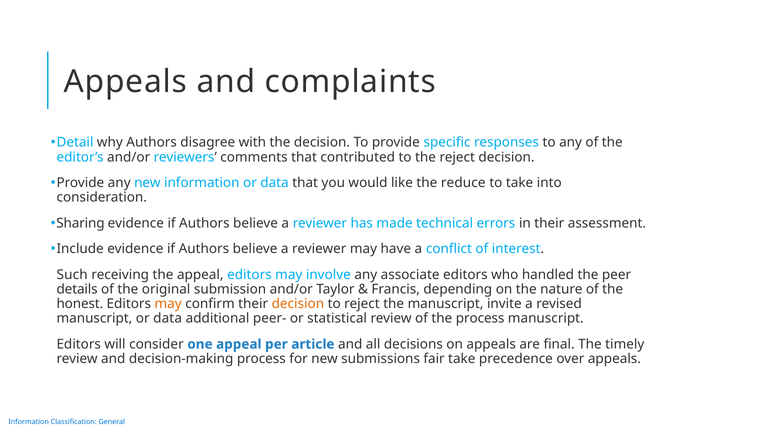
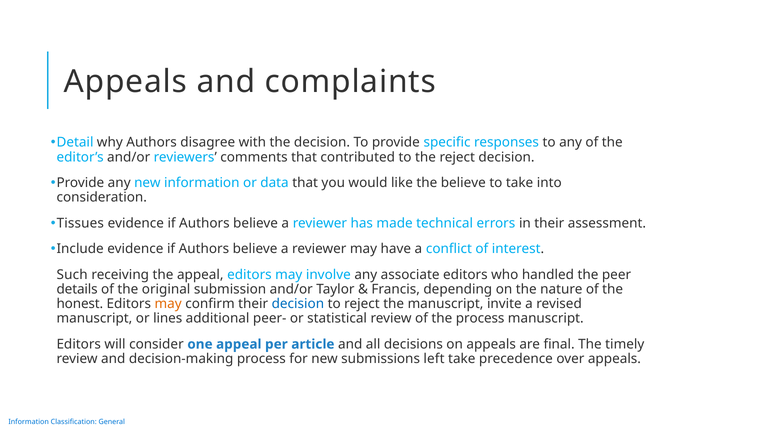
the reduce: reduce -> believe (463, 183)
Sharing: Sharing -> Tissues (80, 223)
decision colour: orange -> blue (298, 304)
manuscript or data: data -> lines (168, 319)
fair: fair -> left (434, 359)
